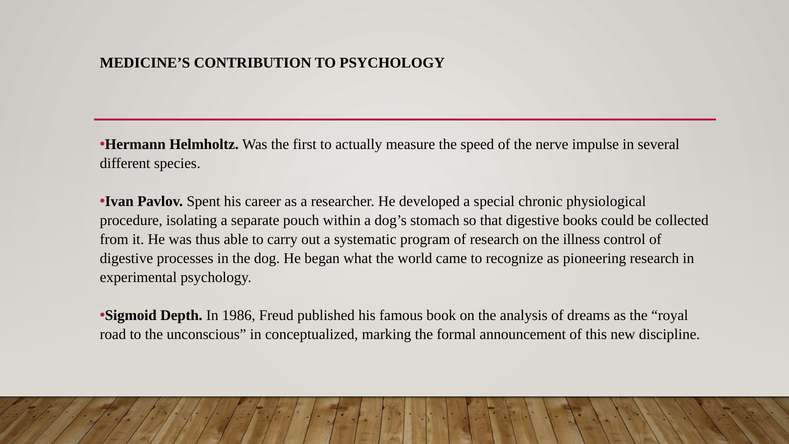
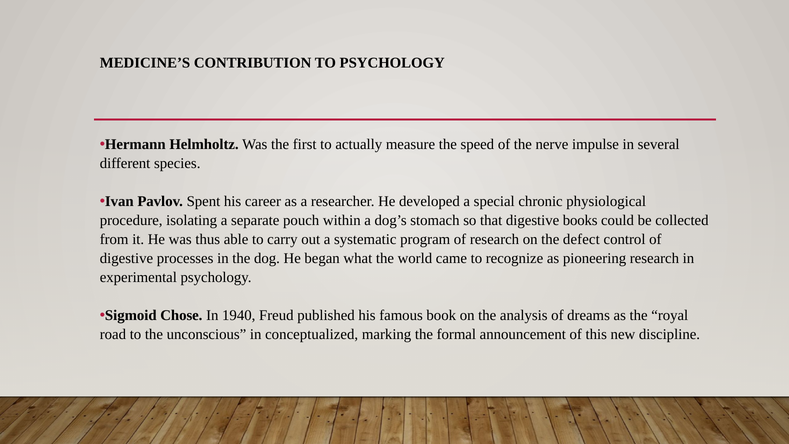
illness: illness -> defect (581, 239)
Depth: Depth -> Chose (181, 315)
1986: 1986 -> 1940 (239, 315)
